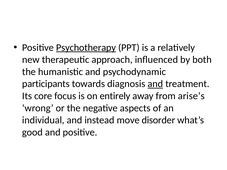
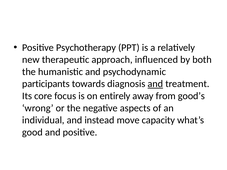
Psychotherapy underline: present -> none (86, 48)
arise’s: arise’s -> good’s (191, 96)
disorder: disorder -> capacity (158, 120)
